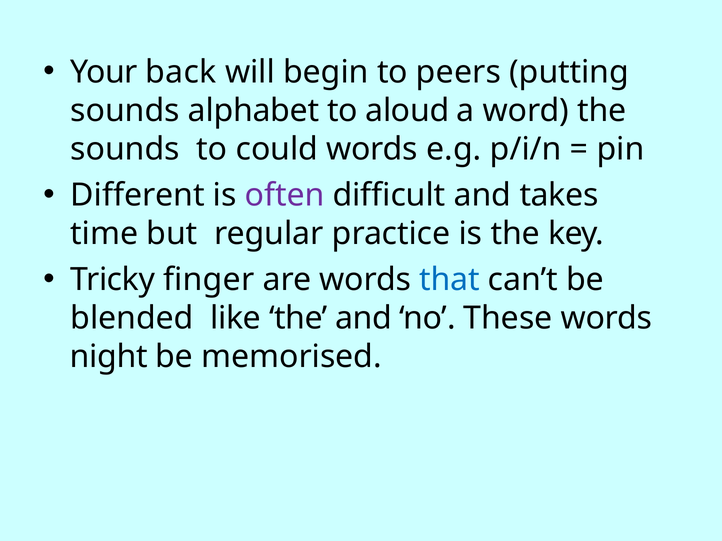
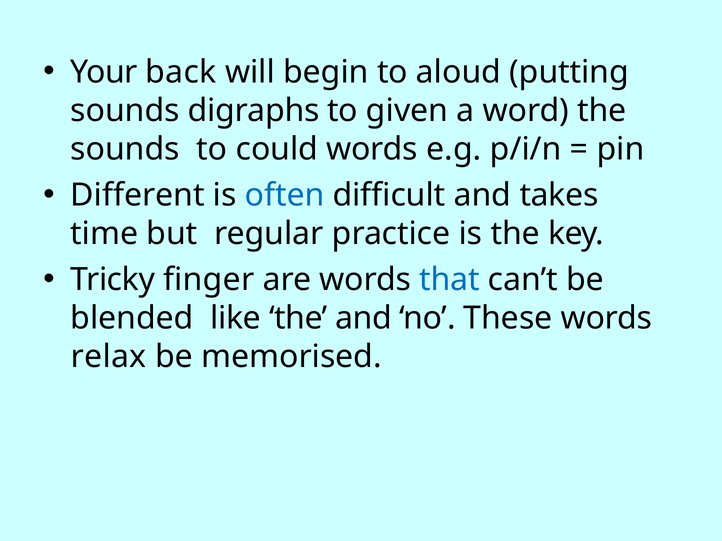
peers: peers -> aloud (459, 72)
alphabet: alphabet -> digraphs (254, 111)
aloud: aloud -> given (407, 111)
often colour: purple -> blue (285, 195)
night: night -> relax (109, 357)
